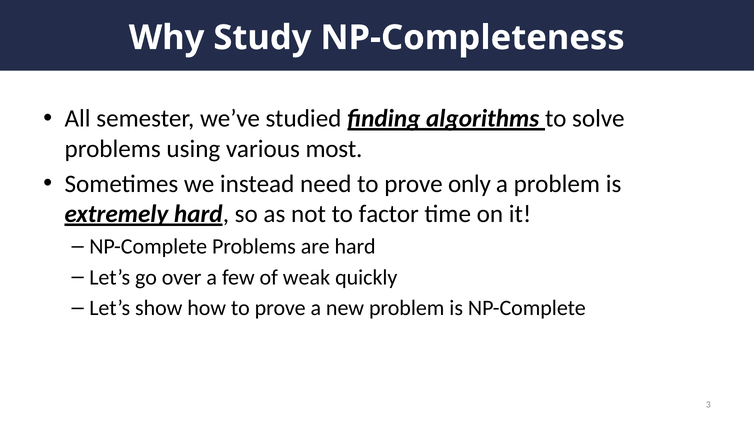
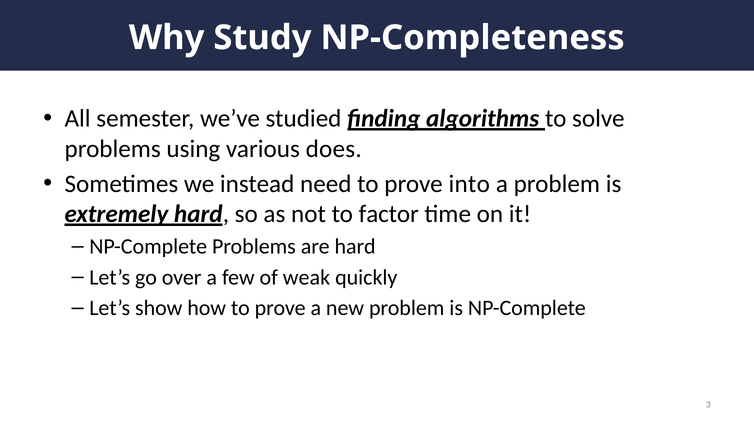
most: most -> does (334, 149)
only: only -> into (469, 184)
